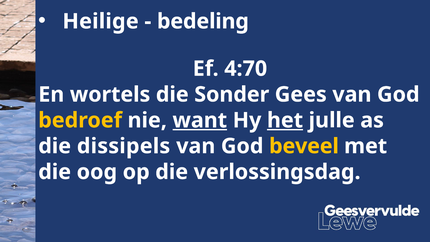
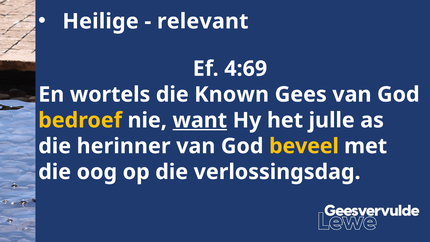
bedeling: bedeling -> relevant (203, 21)
4:70: 4:70 -> 4:69 (246, 69)
Sonder: Sonder -> Known (232, 94)
het underline: present -> none (285, 120)
dissipels: dissipels -> herinner (124, 146)
